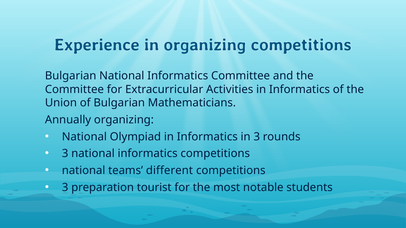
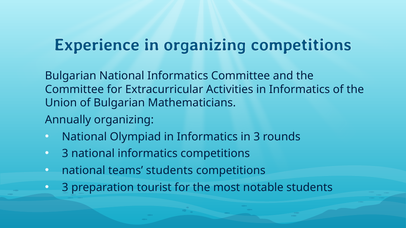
teams different: different -> students (169, 171)
